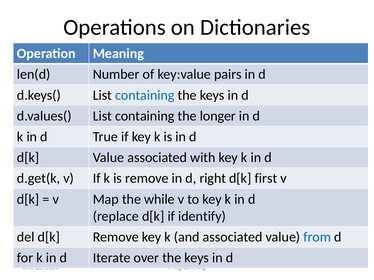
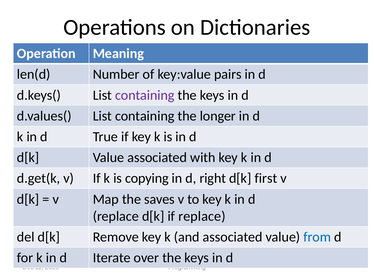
containing colour: blue -> purple (145, 95)
is remove: remove -> copying (147, 179)
while: while -> saves (159, 199)
if identify: identify -> replace (202, 217)
